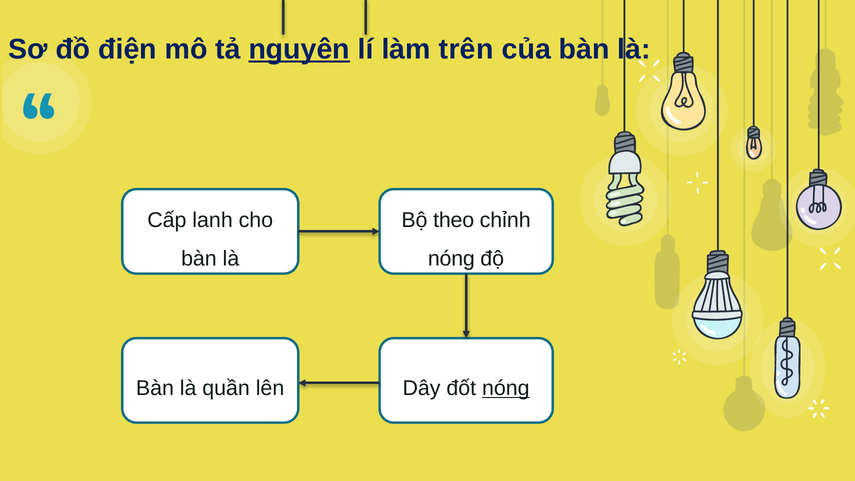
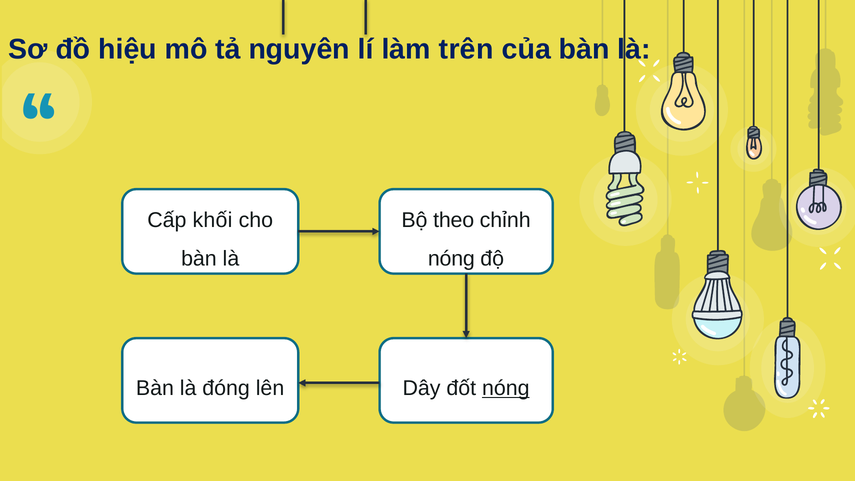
điện: điện -> hiệu (128, 49)
nguyên underline: present -> none (299, 49)
lanh: lanh -> khối (212, 220)
quần: quần -> đóng (226, 388)
